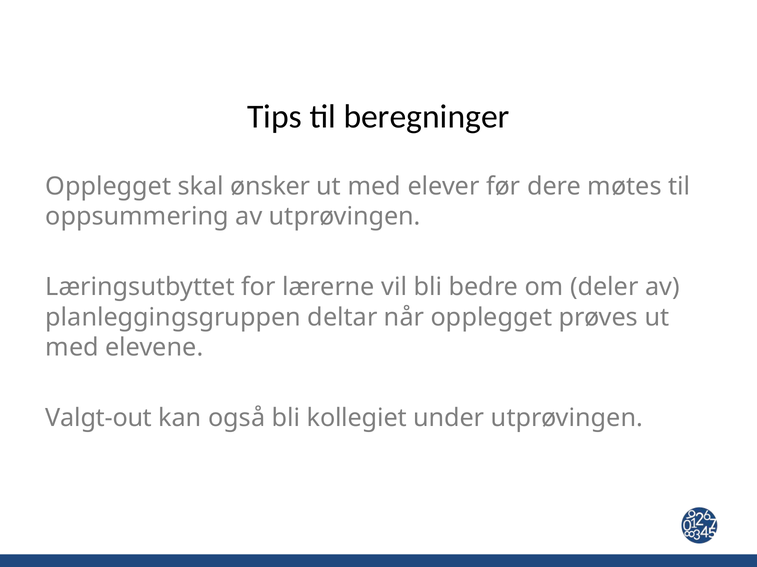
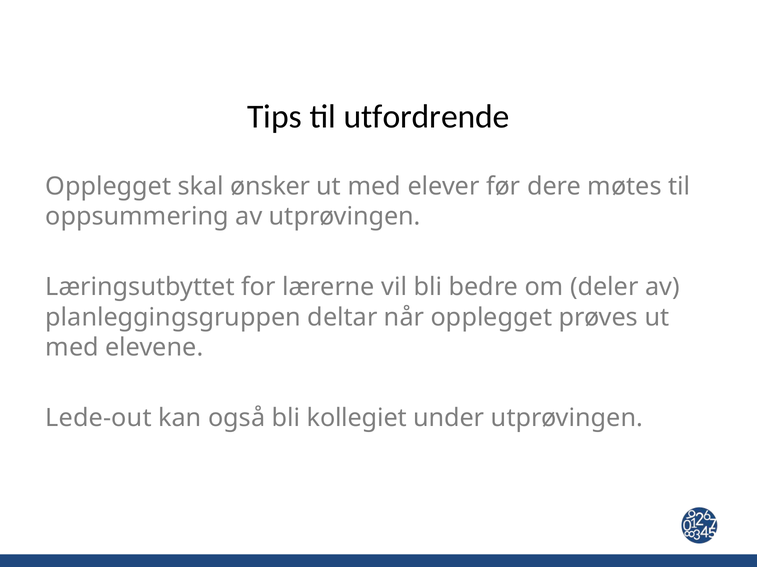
beregninger: beregninger -> utfordrende (427, 117)
Valgt-out: Valgt-out -> Lede-out (99, 419)
